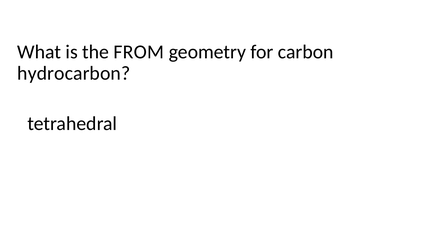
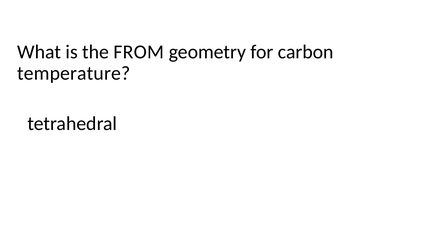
hydrocarbon: hydrocarbon -> temperature (74, 73)
